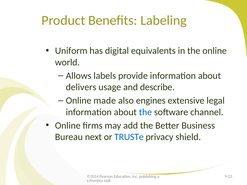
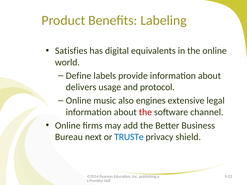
Uniform: Uniform -> Satisfies (71, 51)
Allows: Allows -> Define (79, 76)
describe: describe -> protocol (157, 87)
made: made -> music (105, 101)
the colour: blue -> red (145, 112)
